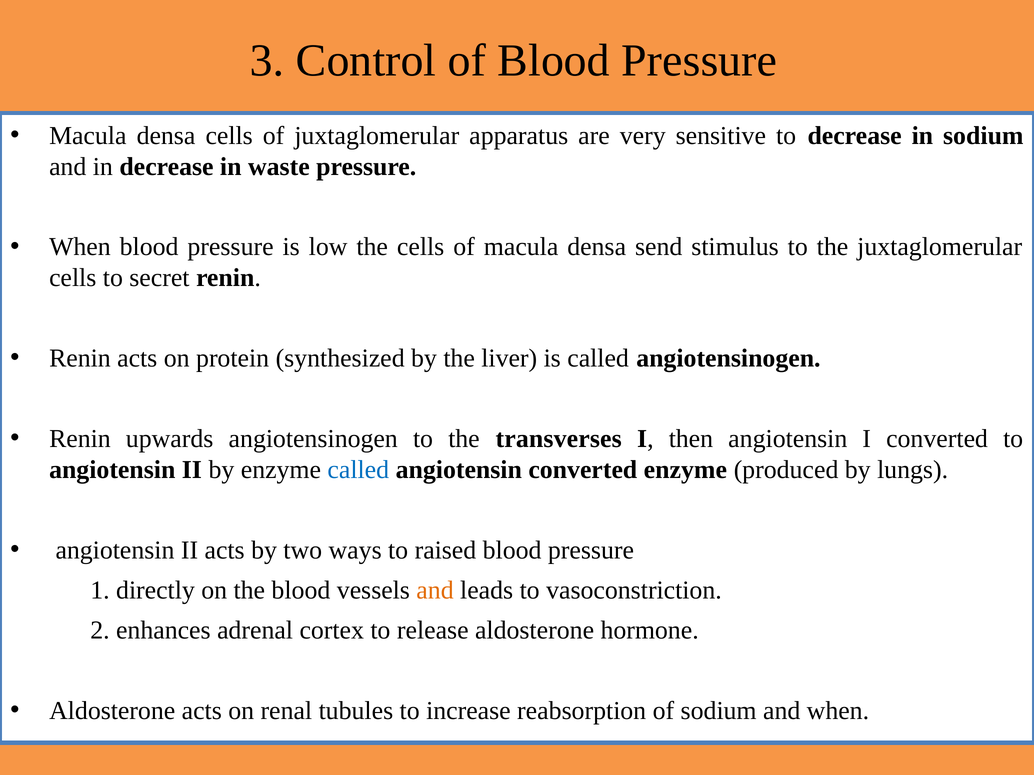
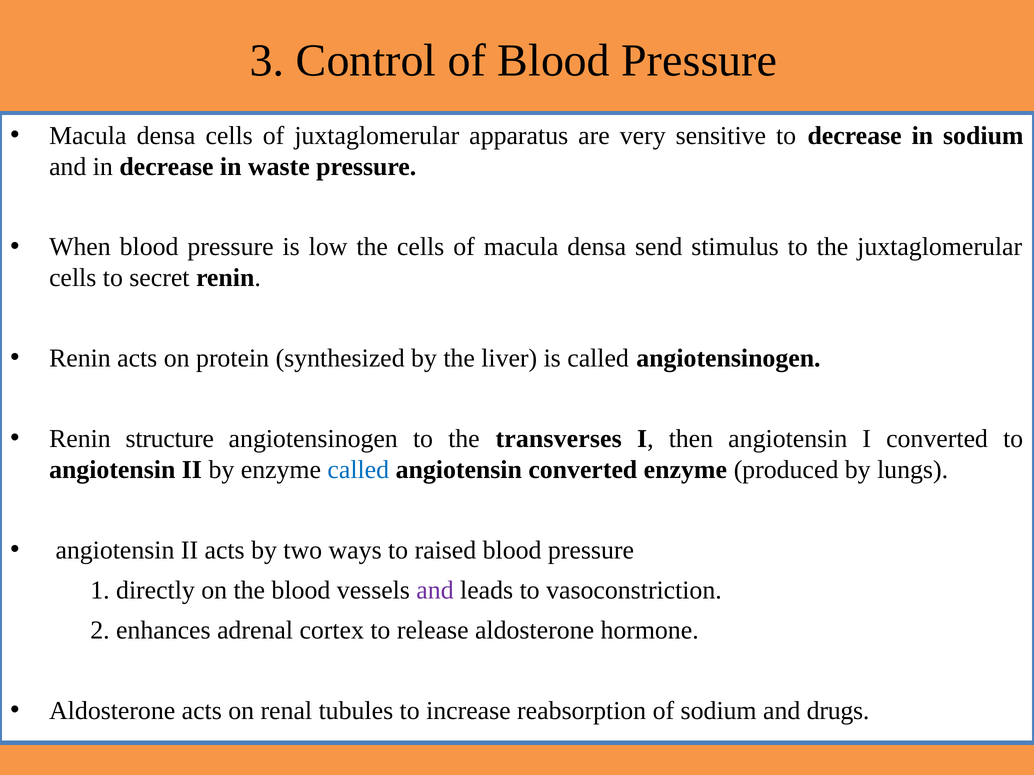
upwards: upwards -> structure (170, 439)
and colour: orange -> purple (435, 591)
and when: when -> drugs (838, 711)
